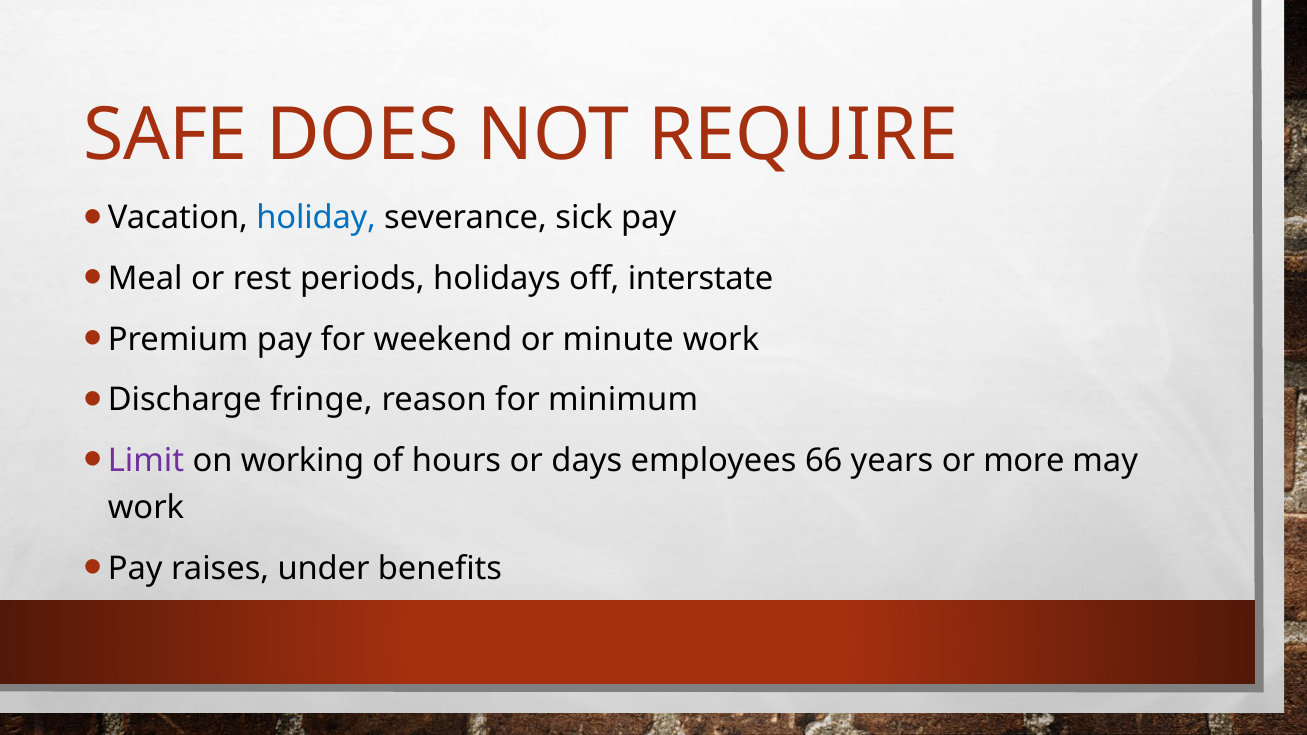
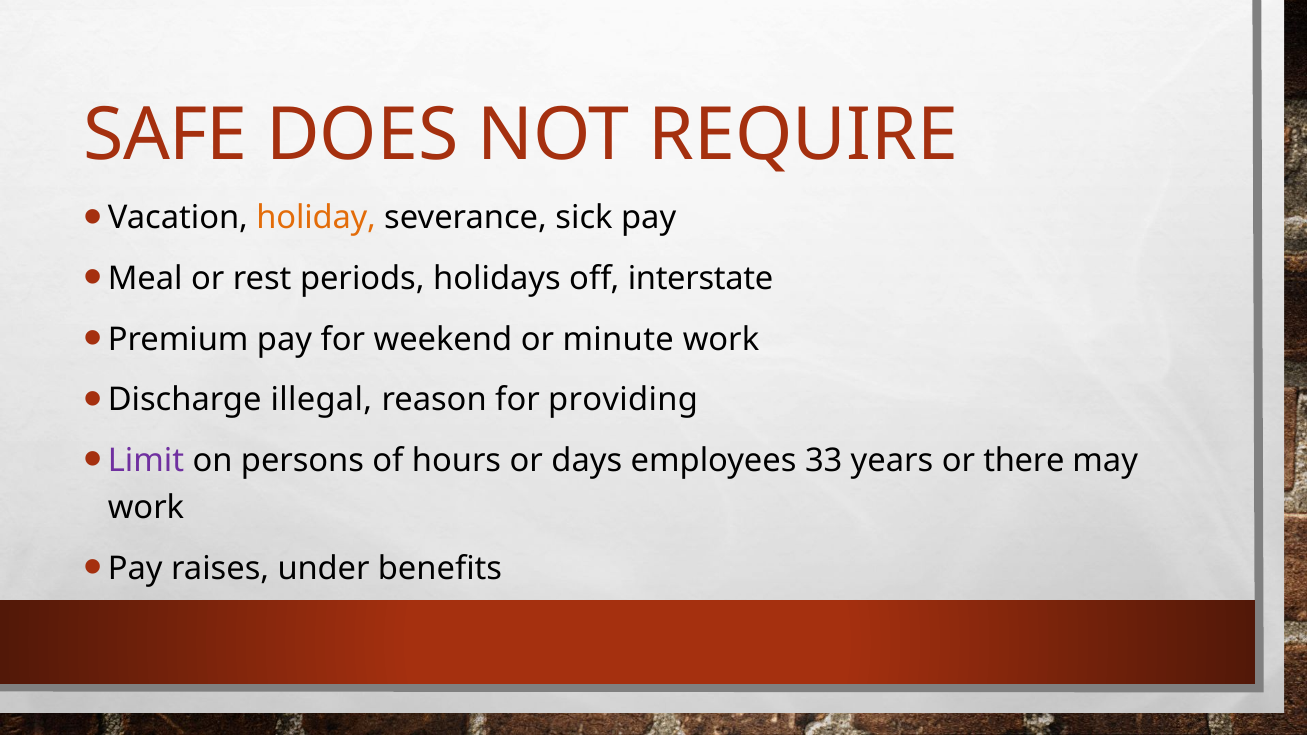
holiday colour: blue -> orange (316, 218)
fringe: fringe -> illegal (321, 400)
minimum: minimum -> providing (623, 400)
working: working -> persons (302, 461)
66: 66 -> 33 (824, 461)
more: more -> there (1024, 461)
